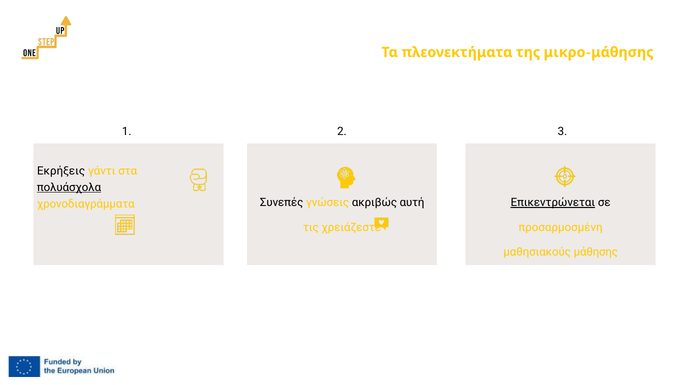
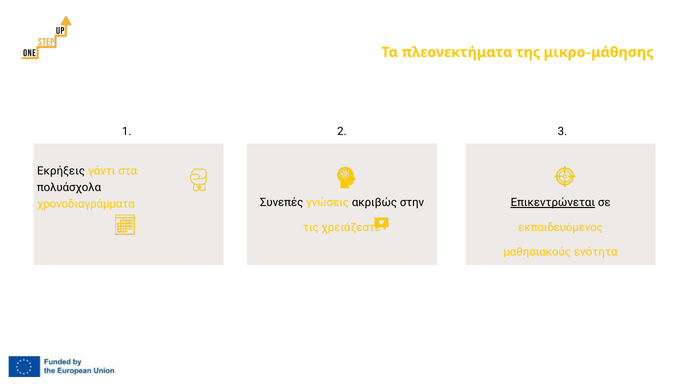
πολυάσχολα underline: present -> none (69, 187)
αυτή: αυτή -> στην (412, 203)
προσαρμοσμένη: προσαρμοσμένη -> εκπαιδευόμενος (561, 227)
μαθησιακούς μάθησης: μάθησης -> ενότητα (596, 252)
